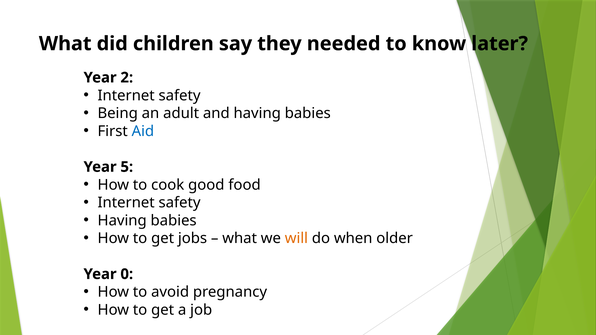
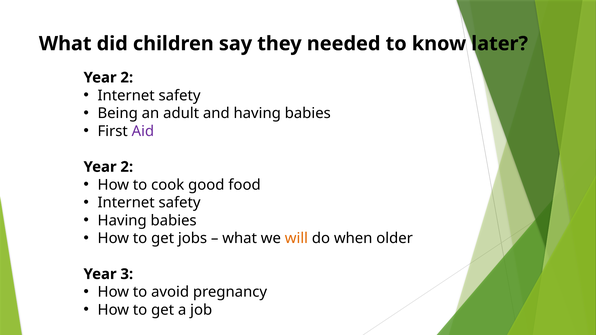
Aid colour: blue -> purple (143, 131)
5: 5 -> 2 (127, 167)
0: 0 -> 3 (127, 274)
